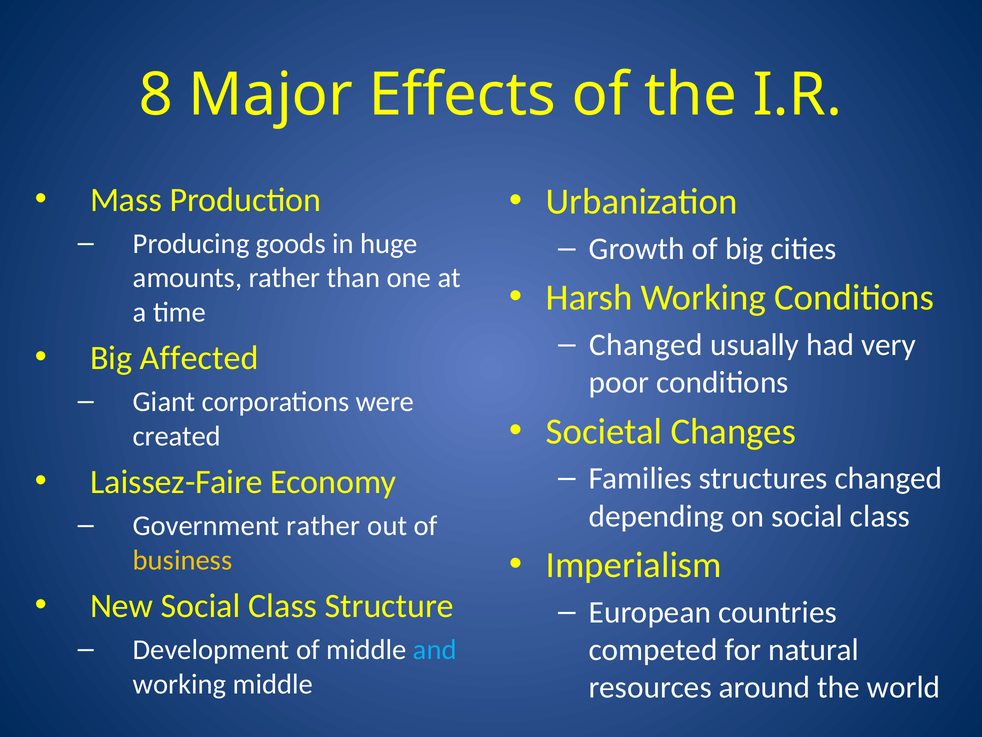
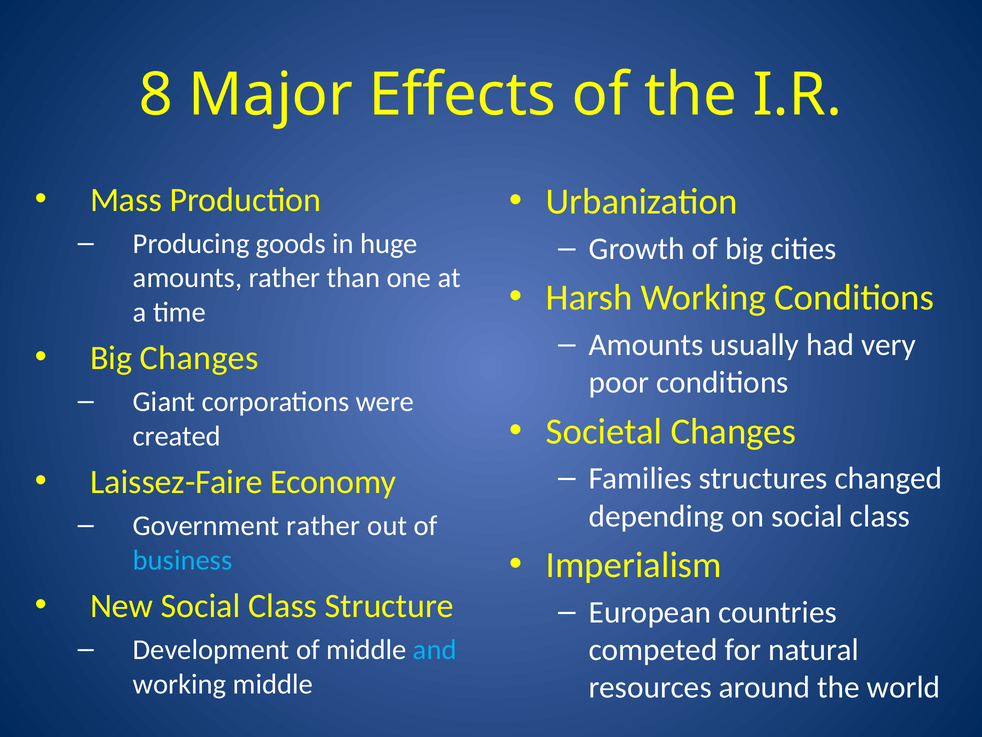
Changed: Changed -> Amounts (646, 345)
Big Affected: Affected -> Changes (199, 358)
business colour: yellow -> light blue (183, 560)
